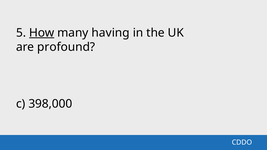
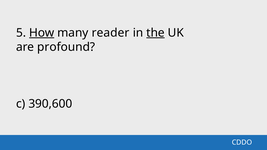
having: having -> reader (111, 33)
the underline: none -> present (155, 33)
398,000: 398,000 -> 390,600 (50, 104)
